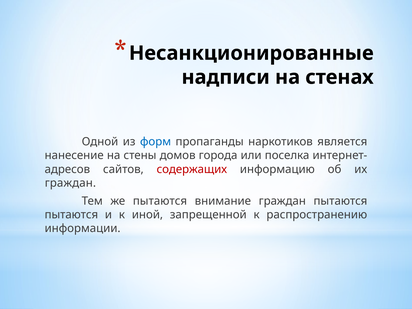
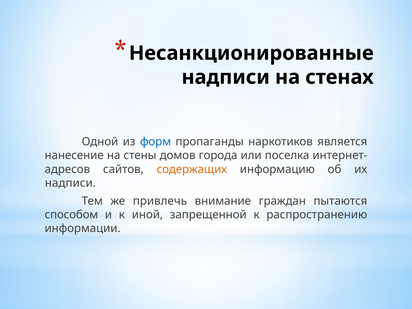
содержащих colour: red -> orange (192, 169)
граждан: граждан -> надписи (70, 183)
же пытаются: пытаются -> привлечь (160, 201)
пытаются: пытаются -> способом (71, 215)
